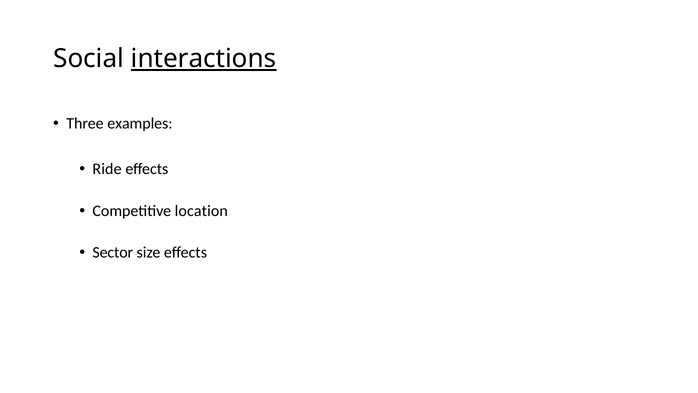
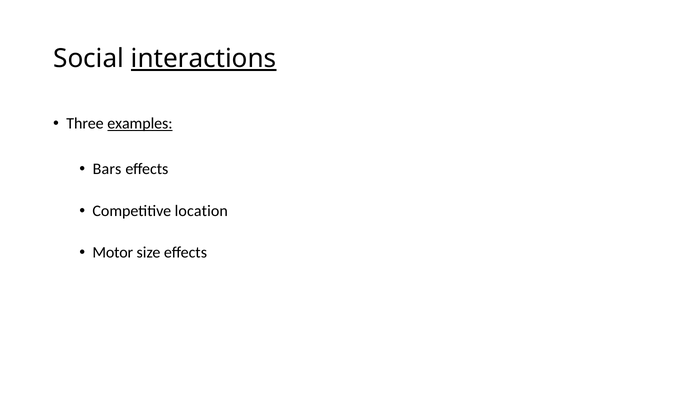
examples underline: none -> present (140, 123)
Ride: Ride -> Bars (107, 169)
Sector: Sector -> Motor (113, 252)
